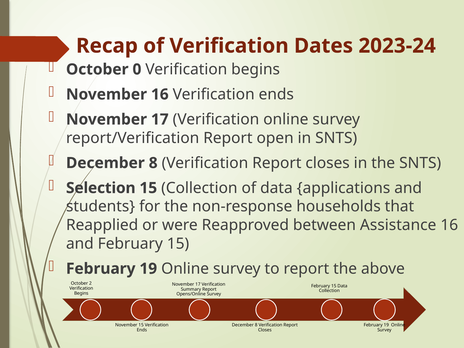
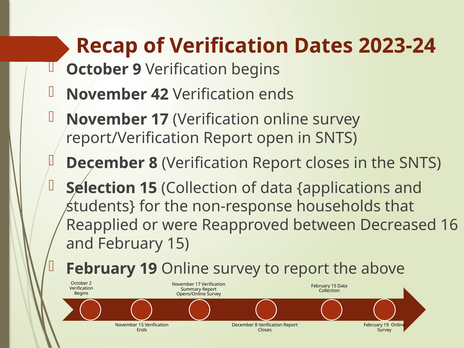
0: 0 -> 9 (137, 69)
November 16: 16 -> 42 (160, 94)
Assistance: Assistance -> Decreased (398, 225)
